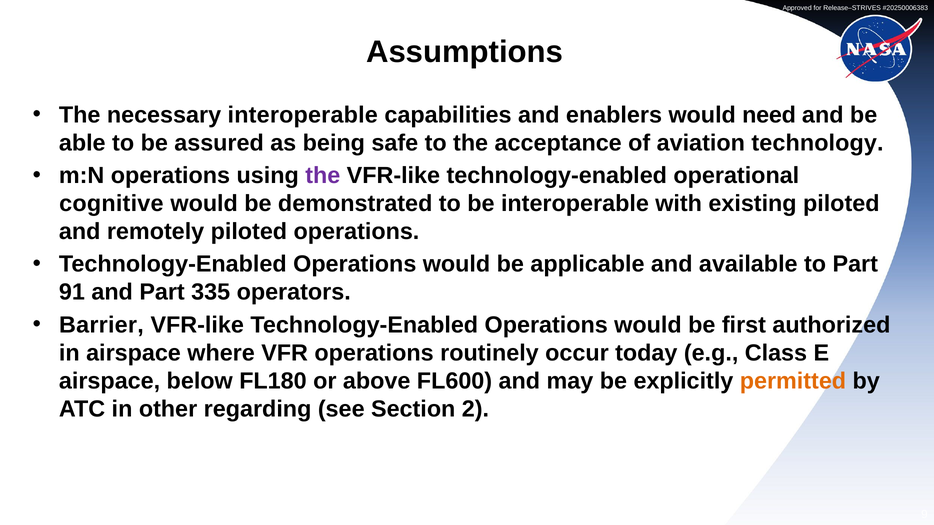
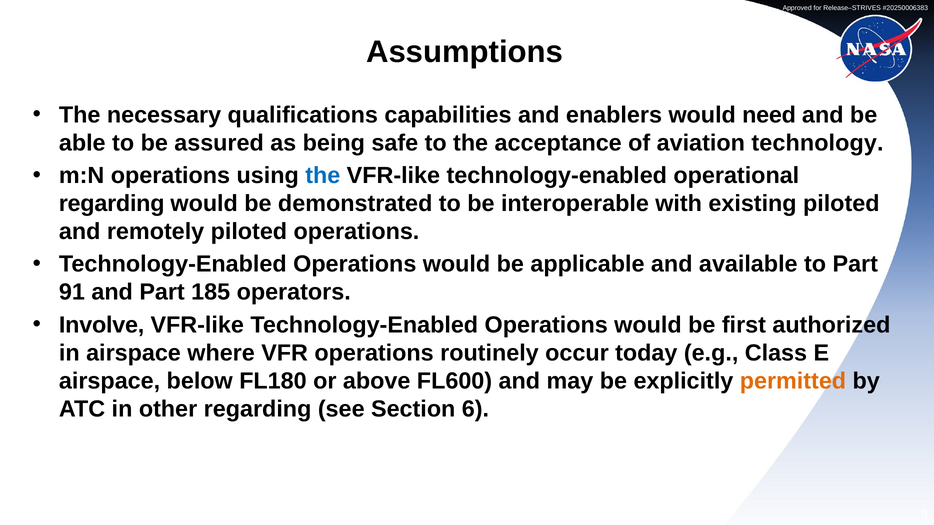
necessary interoperable: interoperable -> qualifications (303, 115)
the colour: purple -> blue (323, 176)
cognitive: cognitive -> regarding (112, 204)
335: 335 -> 185 (211, 292)
Barrier: Barrier -> Involve (102, 325)
2: 2 -> 6 (475, 409)
